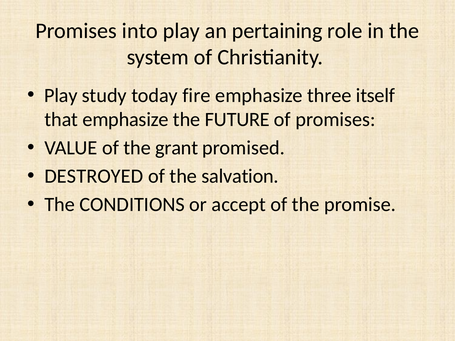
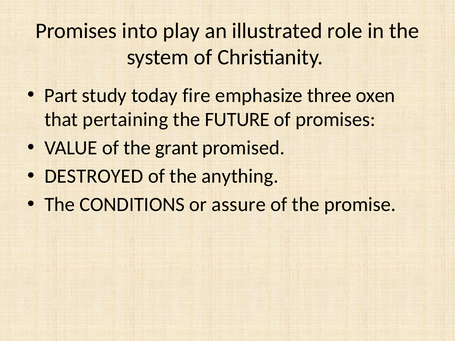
pertaining: pertaining -> illustrated (277, 31)
Play: Play -> Part (61, 95)
itself: itself -> oxen (376, 95)
that emphasize: emphasize -> pertaining (125, 120)
salvation: salvation -> anything (240, 176)
accept: accept -> assure (239, 205)
